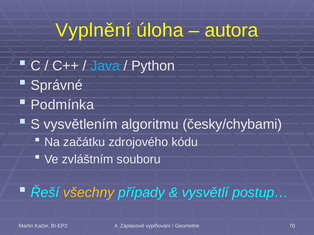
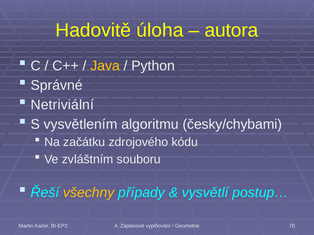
Vyplnění: Vyplnění -> Hadovitě (93, 30)
Java colour: light blue -> yellow (105, 66)
Podmínka: Podmínka -> Netriviální (62, 105)
